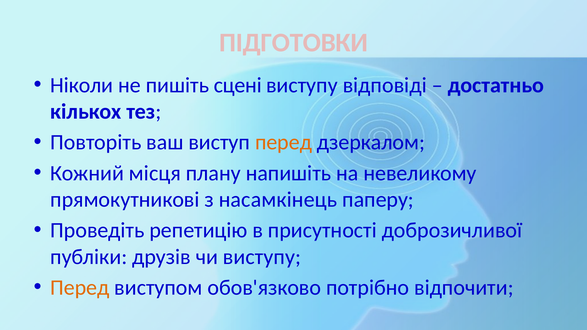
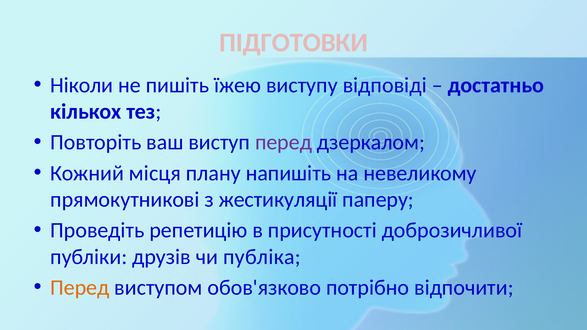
сцені: сцені -> їжею (238, 85)
перед colour: orange -> purple (283, 142)
насамкінець: насамкінець -> жестикуляції (278, 200)
чи виступу: виступу -> публіка (262, 257)
